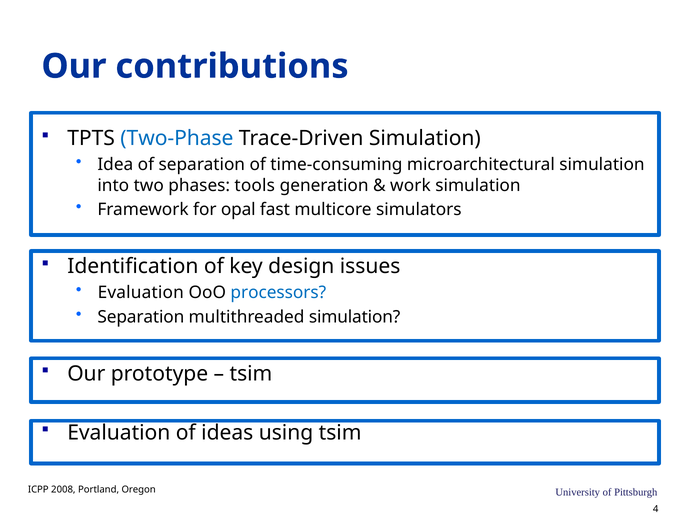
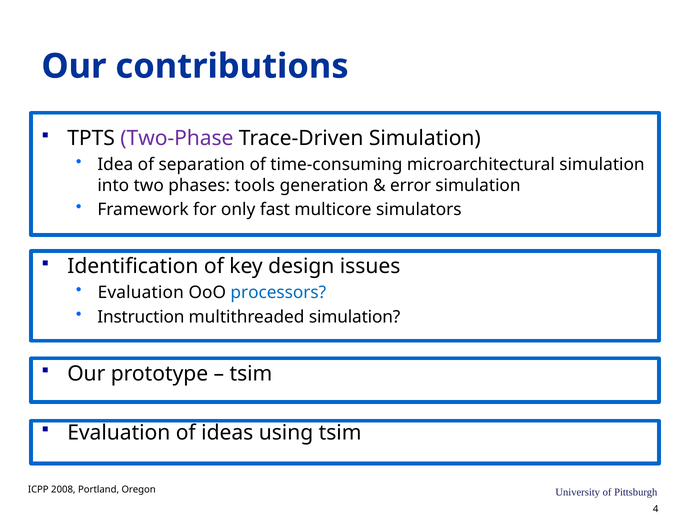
Two-Phase colour: blue -> purple (177, 138)
work: work -> error (411, 185)
opal: opal -> only (238, 209)
Separation: Separation -> Instruction (141, 317)
